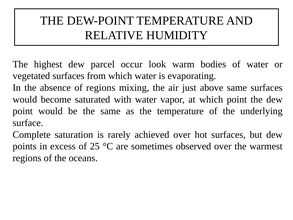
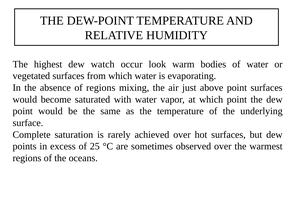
parcel: parcel -> watch (103, 64)
above same: same -> point (237, 88)
